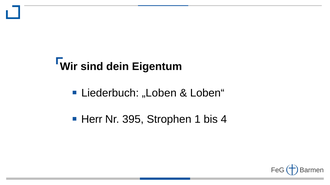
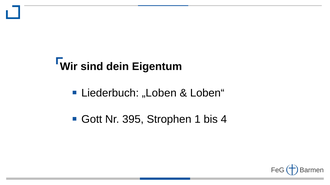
Herr: Herr -> Gott (92, 120)
